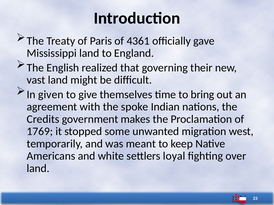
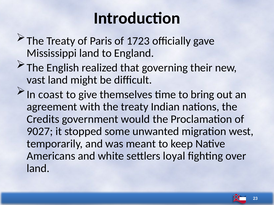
4361: 4361 -> 1723 (138, 41)
given: given -> coast (51, 95)
with the spoke: spoke -> treaty (135, 107)
makes: makes -> would (135, 119)
1769: 1769 -> 9027 (40, 132)
